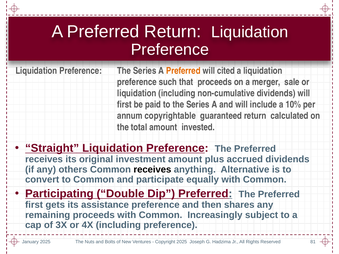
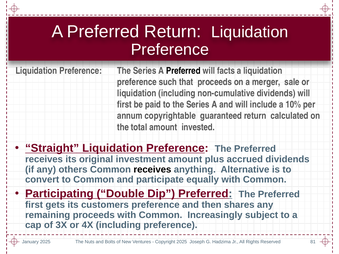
Preferred colour: orange -> black (183, 71)
cited: cited -> facts (226, 71)
assistance: assistance -> customers (105, 205)
